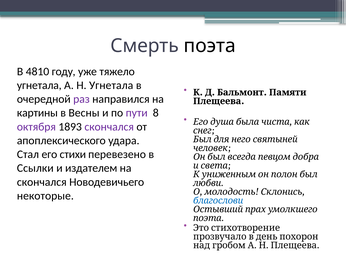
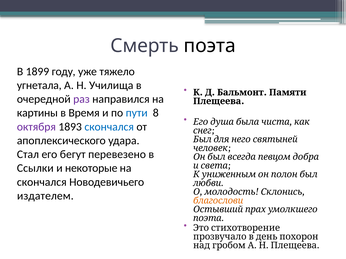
4810: 4810 -> 1899 (37, 72)
Н Угнетала: Угнетала -> Училища (111, 85)
Весны: Весны -> Время (84, 113)
пути colour: purple -> blue (137, 113)
скончался colour: purple -> blue (109, 127)
стихи: стихи -> бегут (73, 155)
издателем: издателем -> некоторые (91, 168)
некоторые: некоторые -> издателем (45, 196)
благослови colour: blue -> orange (218, 201)
